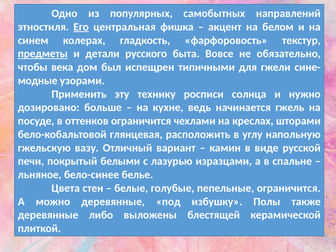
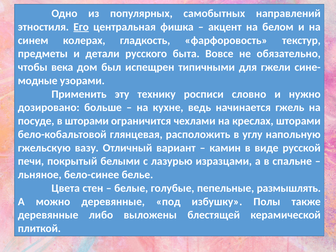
предметы underline: present -> none (43, 54)
солнца: солнца -> словно (249, 94)
в оттенков: оттенков -> шторами (87, 121)
пепельные ограничится: ограничится -> размышлять (289, 188)
